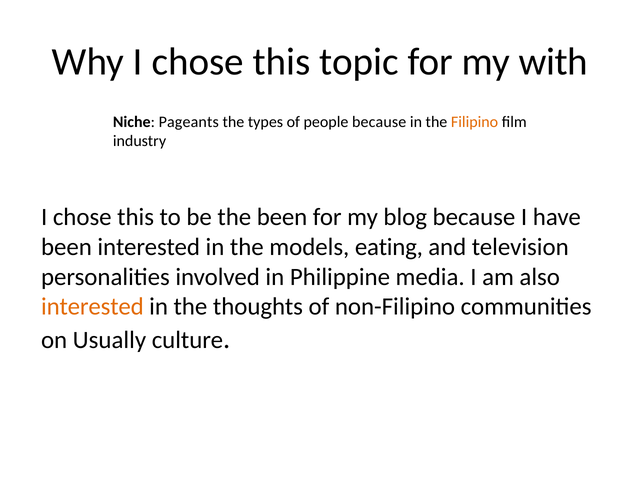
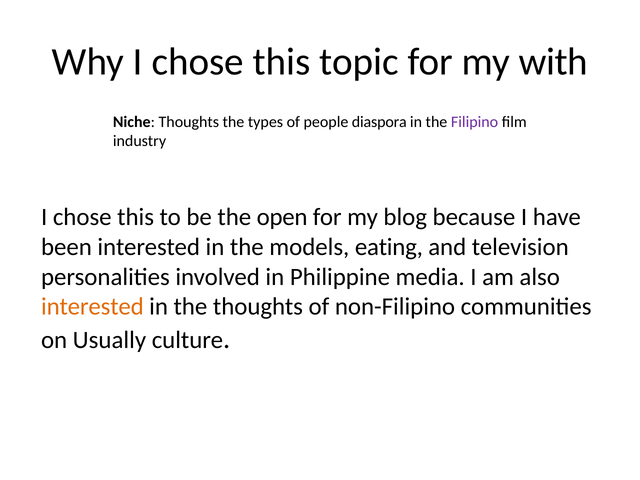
Niche Pageants: Pageants -> Thoughts (189, 122)
people because: because -> diaspora (379, 122)
Filipino colour: orange -> purple (475, 122)
the been: been -> open (282, 217)
